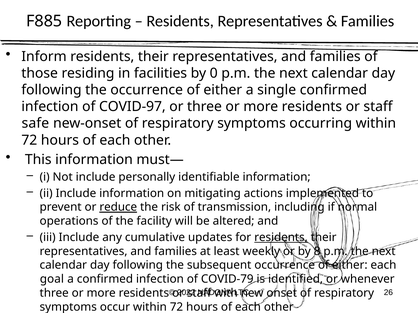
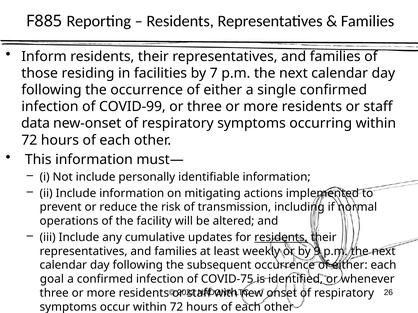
0: 0 -> 7 (214, 73)
COVID-97: COVID-97 -> COVID-99 (132, 107)
safe: safe -> data (36, 124)
reduce underline: present -> none (118, 208)
8: 8 -> 9 (317, 252)
COVID-79: COVID-79 -> COVID-75 (227, 280)
